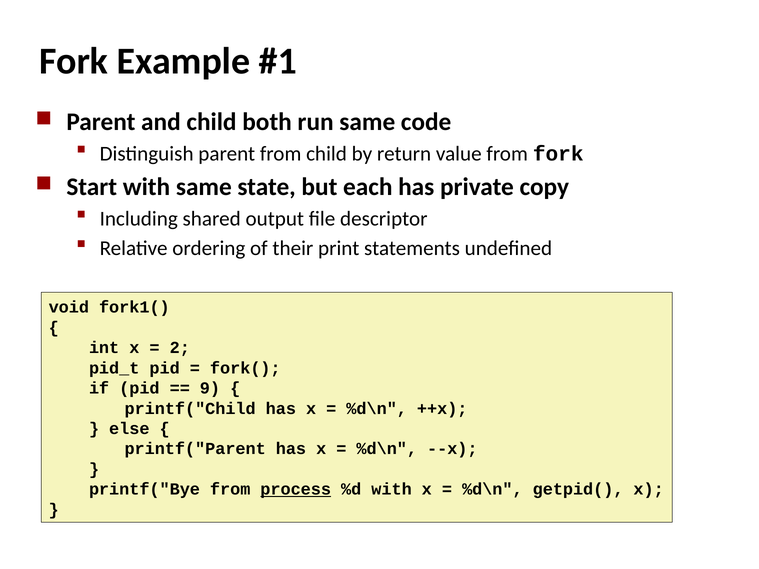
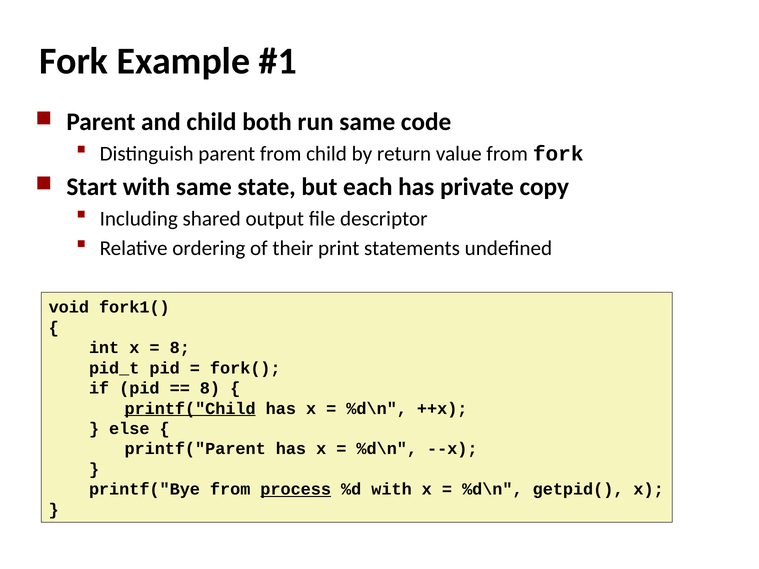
2: 2 -> 8 (180, 348)
9: 9 -> 8 (210, 388)
printf("Child underline: none -> present (190, 409)
